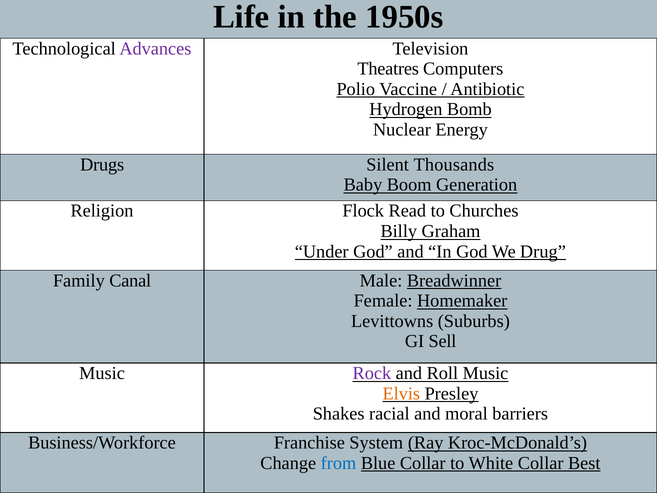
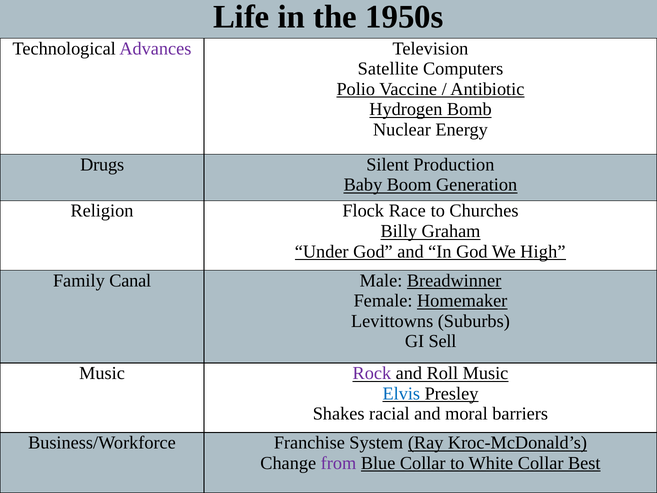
Theatres: Theatres -> Satellite (388, 69)
Thousands: Thousands -> Production (454, 165)
Read: Read -> Race (407, 211)
Drug: Drug -> High (543, 251)
Elvis colour: orange -> blue (401, 393)
from colour: blue -> purple (338, 463)
